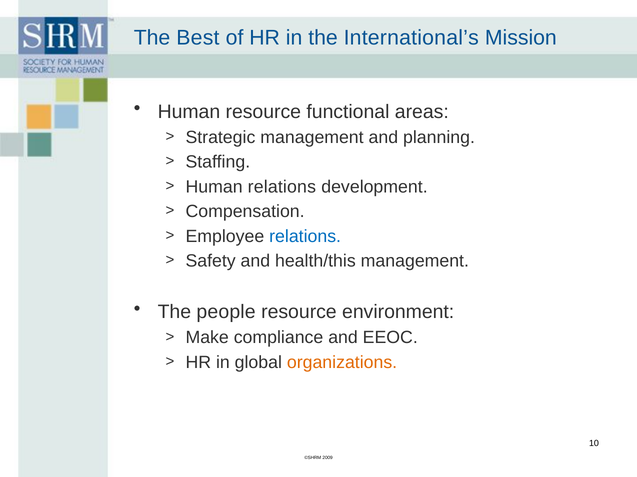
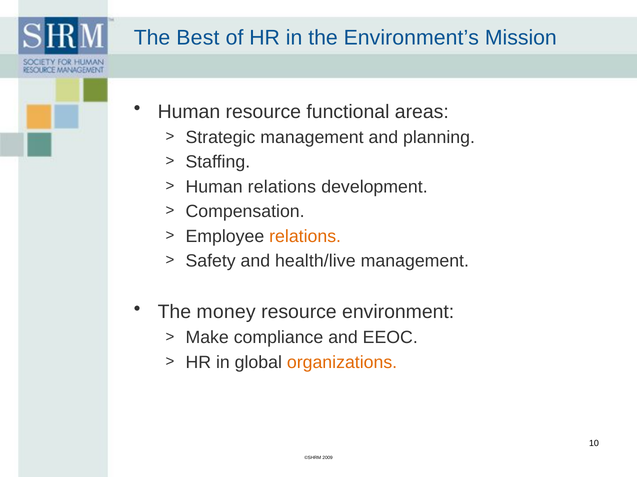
International’s: International’s -> Environment’s (411, 38)
relations colour: blue -> orange (305, 237)
health/this: health/this -> health/live (315, 261)
people: people -> money (226, 312)
